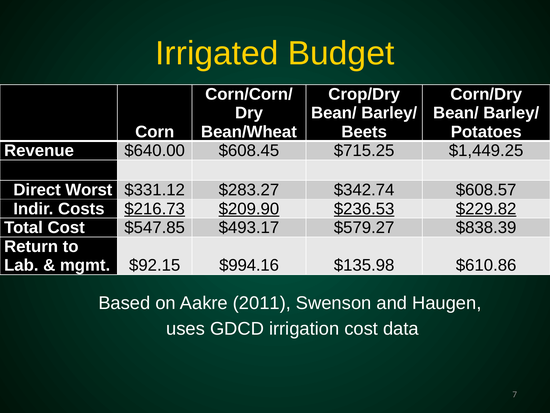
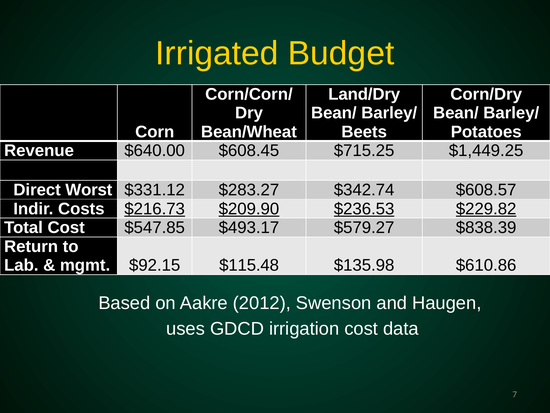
Crop/Dry: Crop/Dry -> Land/Dry (364, 94)
$994.16: $994.16 -> $115.48 (249, 265)
2011: 2011 -> 2012 (262, 303)
